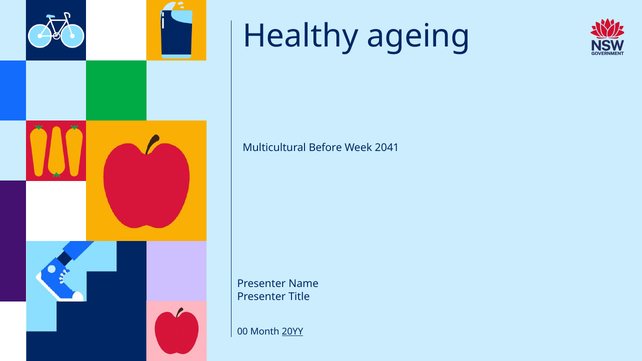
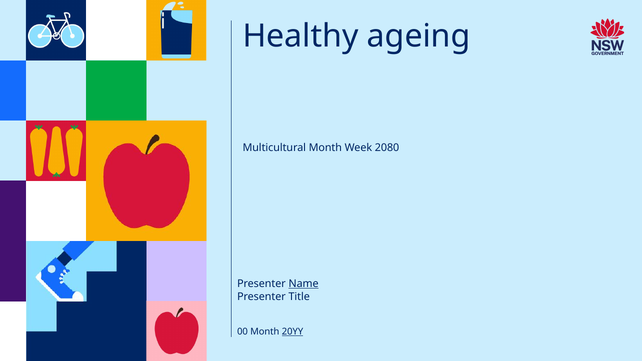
Multicultural Before: Before -> Month (325, 148)
2041: 2041 -> 2080 (387, 148)
Name underline: none -> present (304, 284)
